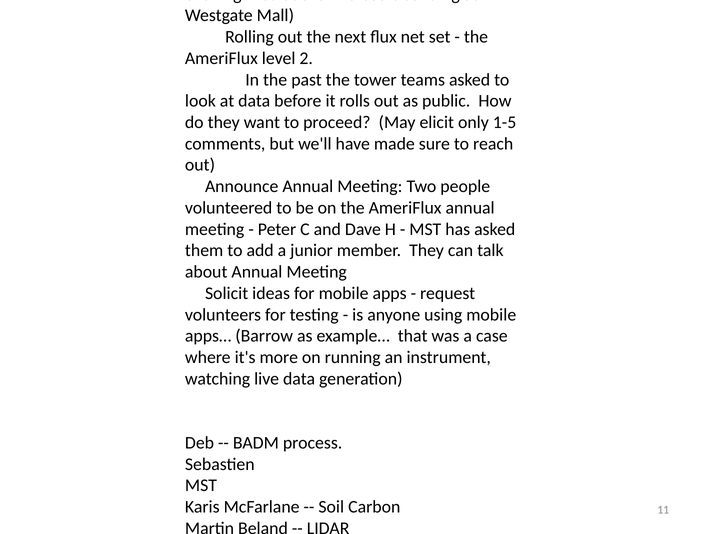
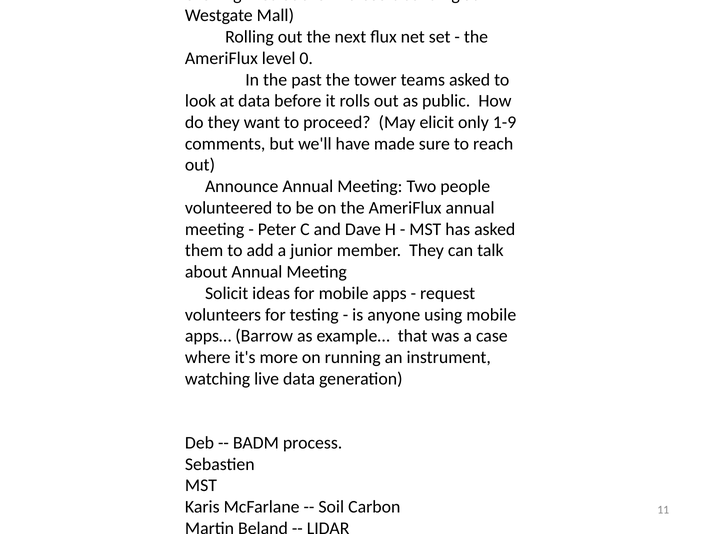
level 2: 2 -> 0 (306, 58)
1-5: 1-5 -> 1-9 (505, 122)
